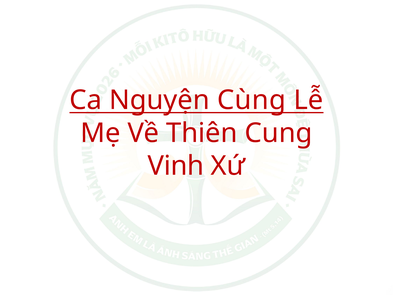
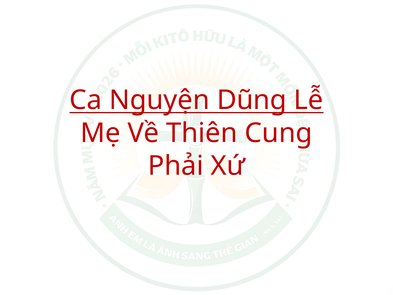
Cùng: Cùng -> Dũng (252, 100)
Vinh: Vinh -> Phải (176, 166)
